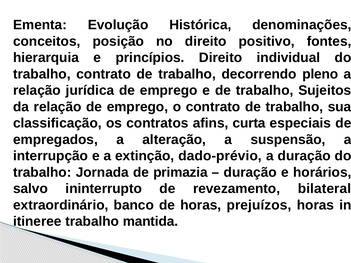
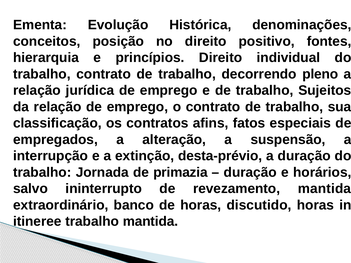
curta: curta -> fatos (249, 123)
dado-prévio: dado-prévio -> desta-prévio (220, 156)
revezamento bilateral: bilateral -> mantida (325, 189)
prejuízos: prejuízos -> discutido (259, 205)
